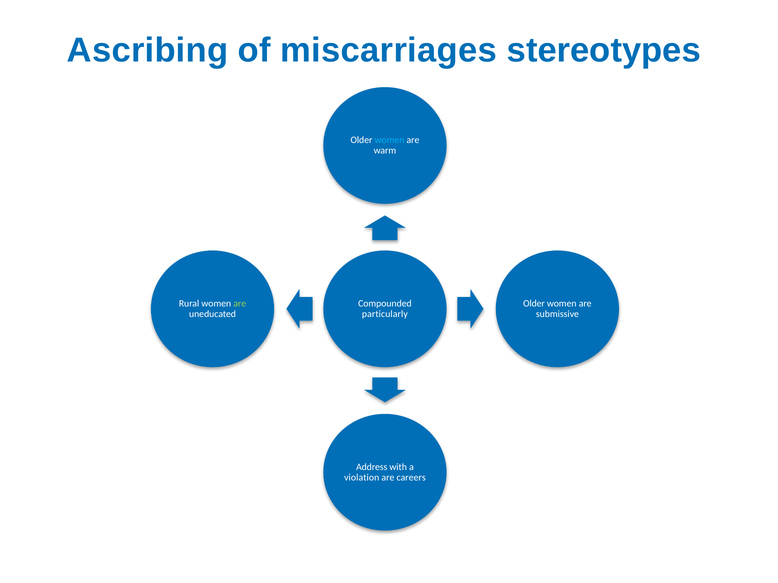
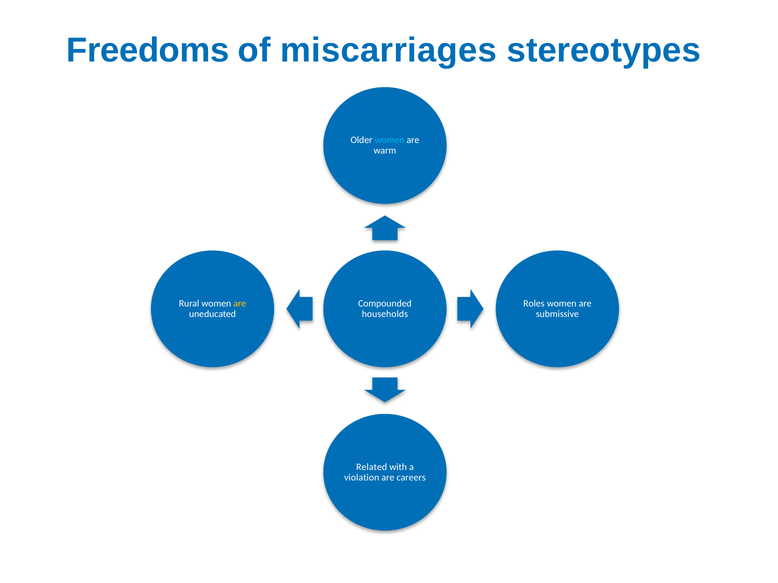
Ascribing: Ascribing -> Freedoms (148, 50)
are colour: light green -> yellow (240, 304)
Older: Older -> Roles (534, 304)
particularly: particularly -> households (385, 314)
Address: Address -> Related (372, 467)
